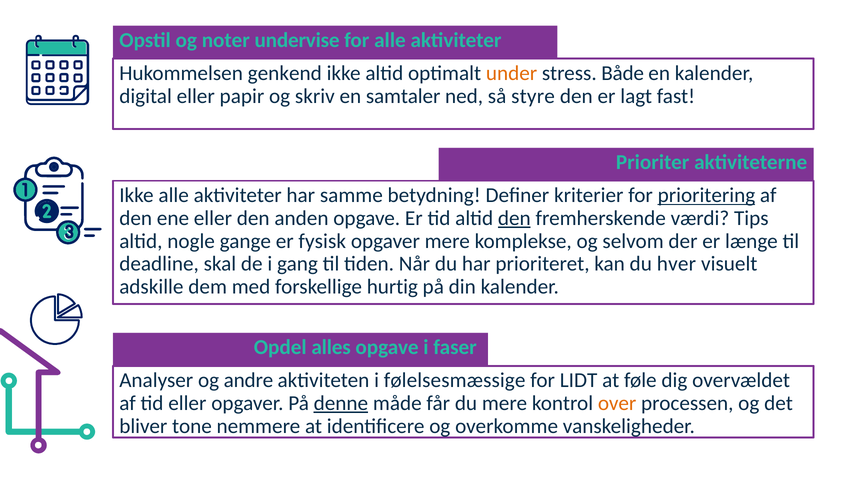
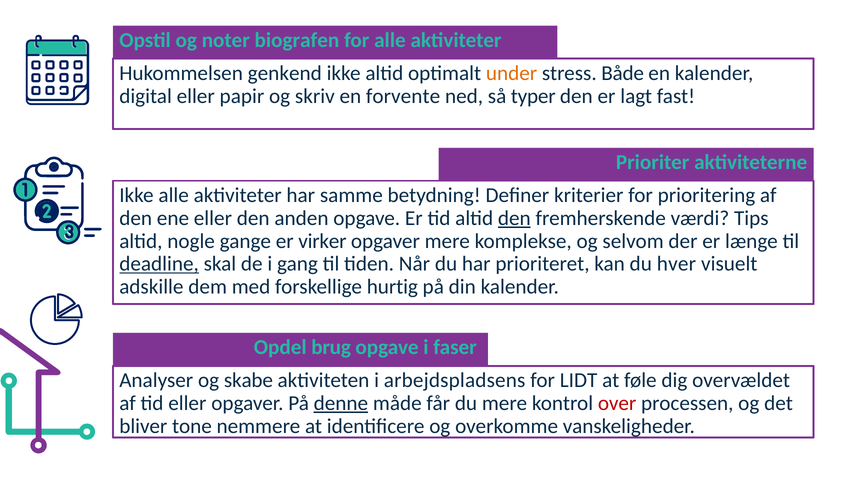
undervise: undervise -> biografen (297, 40)
samtaler: samtaler -> forvente (403, 96)
styre: styre -> typer (533, 96)
prioritering underline: present -> none (706, 195)
fysisk: fysisk -> virker (322, 241)
deadline underline: none -> present (159, 264)
alles: alles -> brug (331, 347)
andre: andre -> skabe (248, 380)
følelsesmæssige: følelsesmæssige -> arbejdspladsens (455, 380)
over colour: orange -> red (617, 403)
